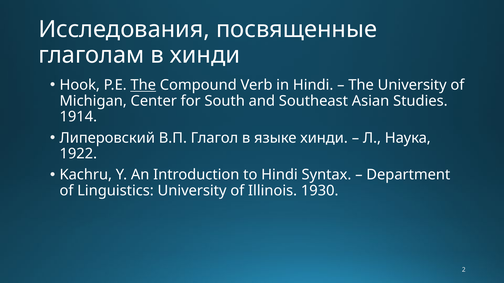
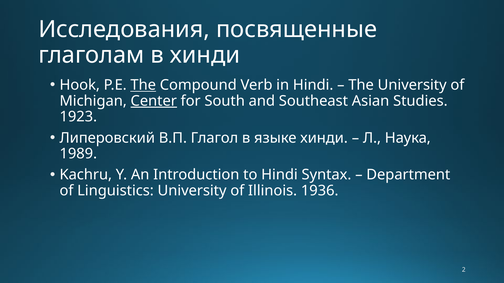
Center underline: none -> present (154, 101)
1914: 1914 -> 1923 (78, 117)
1922: 1922 -> 1989 (78, 154)
1930: 1930 -> 1936 (320, 191)
